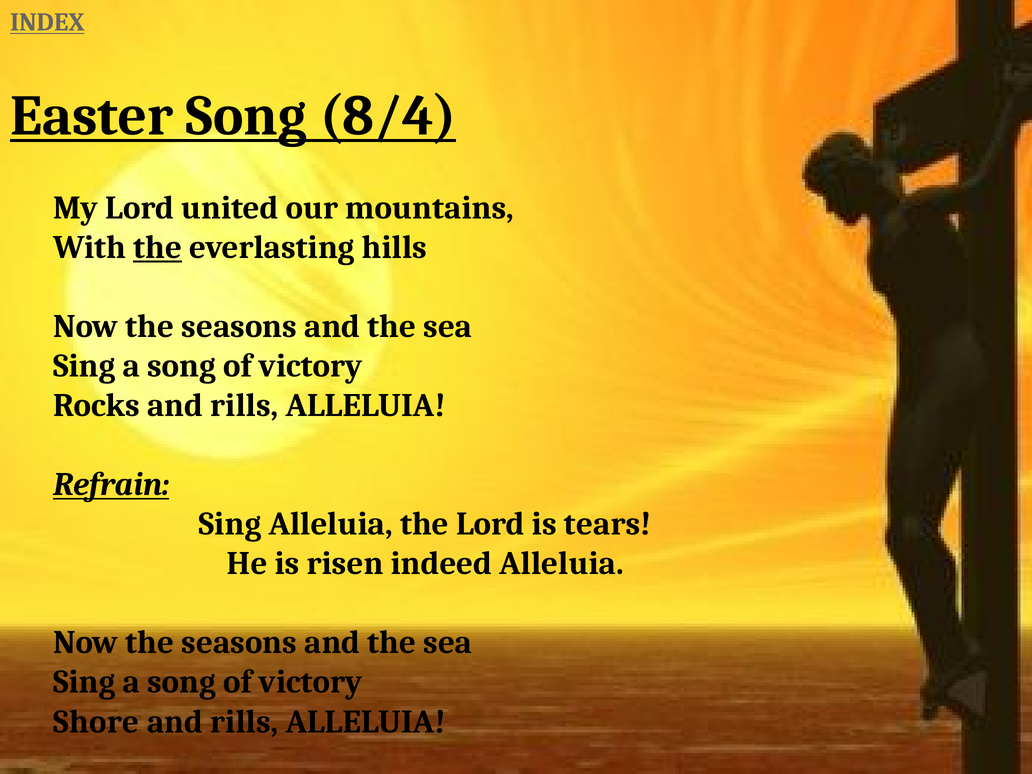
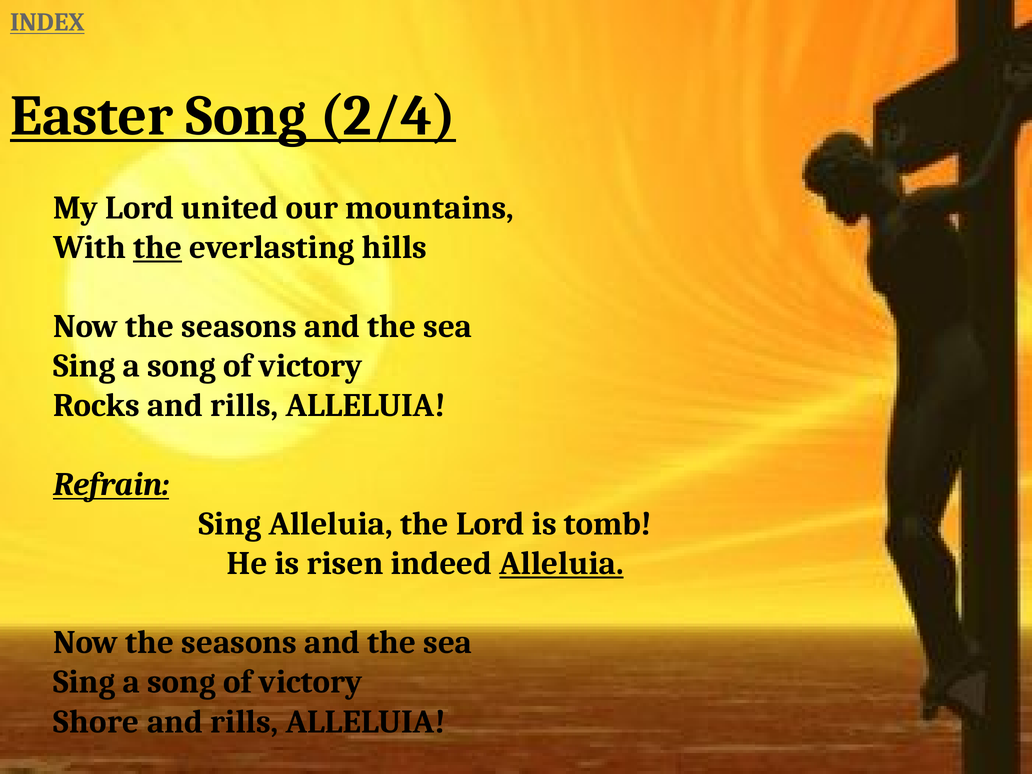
8/4: 8/4 -> 2/4 (388, 116)
tears: tears -> tomb (608, 524)
Alleluia underline: none -> present (561, 564)
